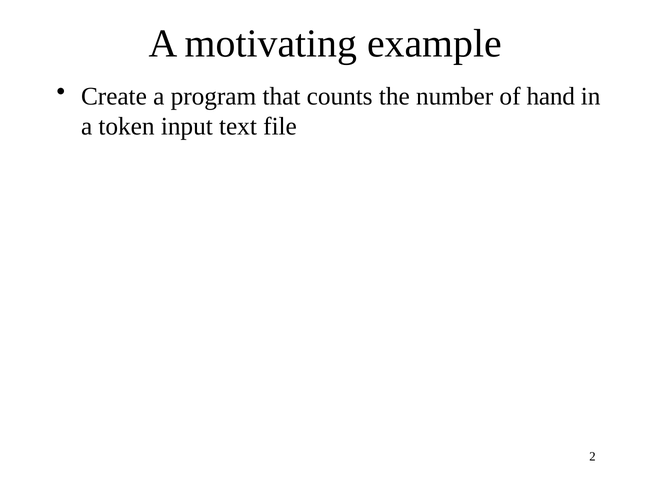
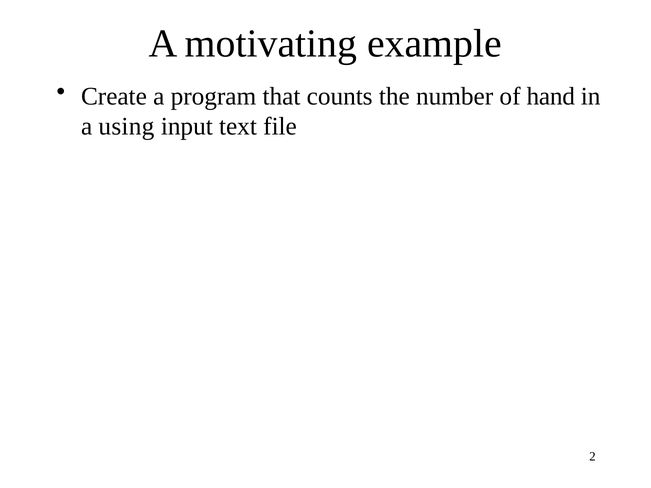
token: token -> using (126, 127)
